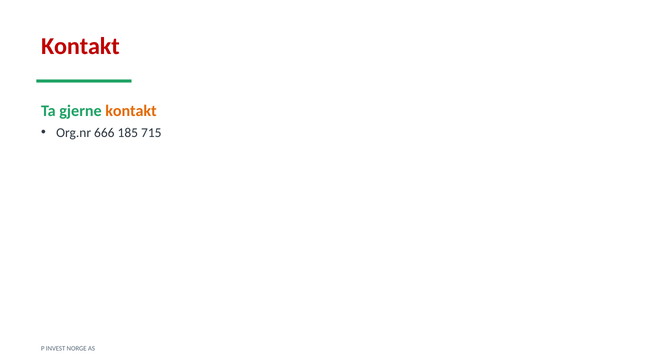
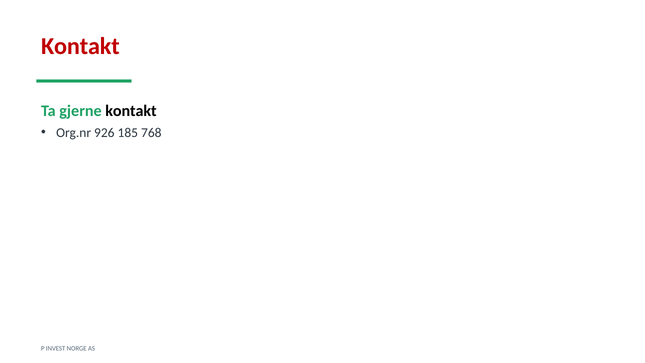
kontakt colour: orange -> black (131, 111)
666: 666 -> 926 (104, 133)
715: 715 -> 768 (151, 133)
